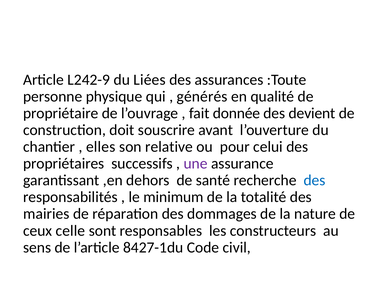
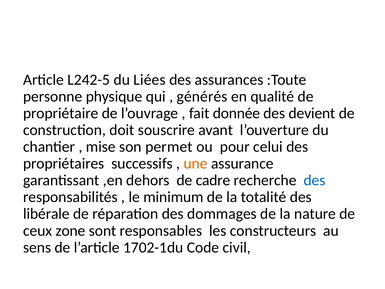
L242-9: L242-9 -> L242-5 (89, 80)
elles: elles -> mise (101, 147)
relative: relative -> permet (169, 147)
une colour: purple -> orange (196, 163)
santé: santé -> cadre (213, 180)
mairies: mairies -> libérale (46, 214)
celle: celle -> zone (71, 230)
8427-1du: 8427-1du -> 1702-1du (153, 247)
